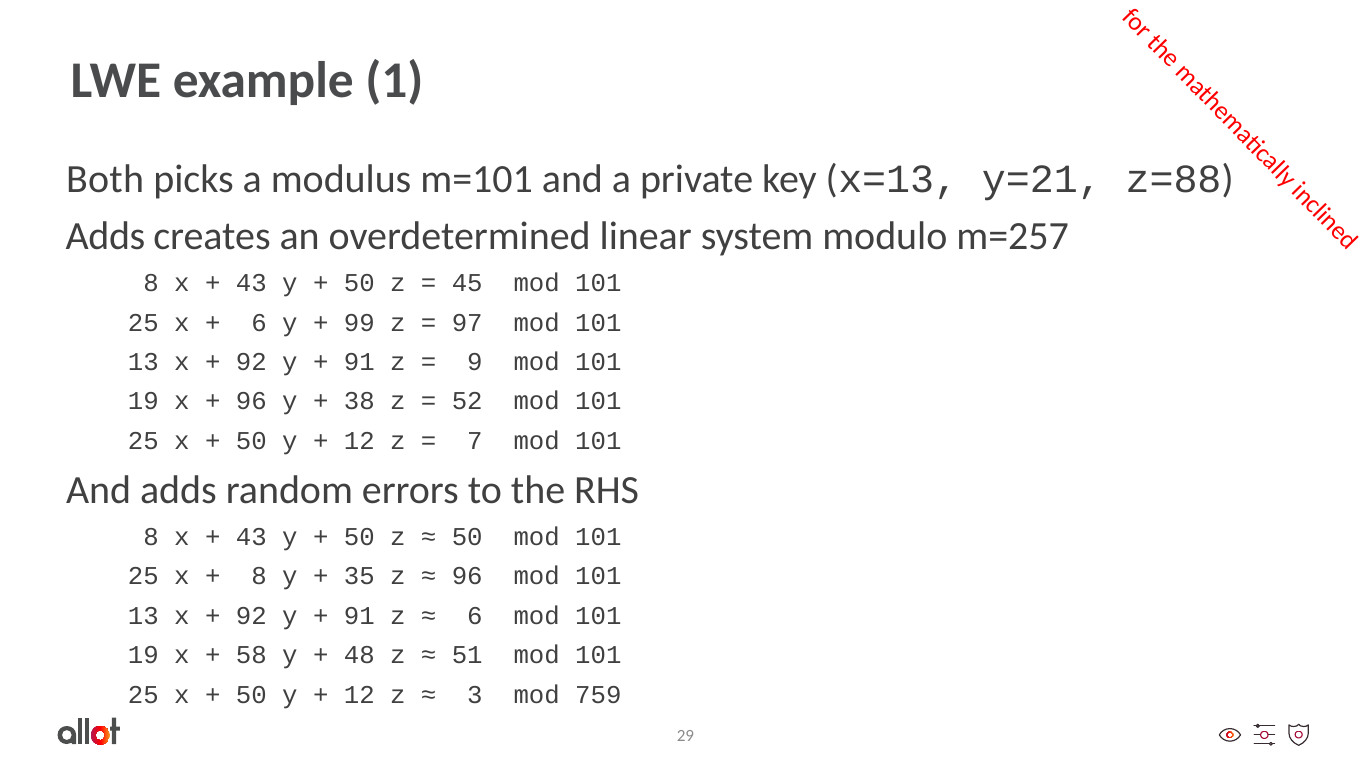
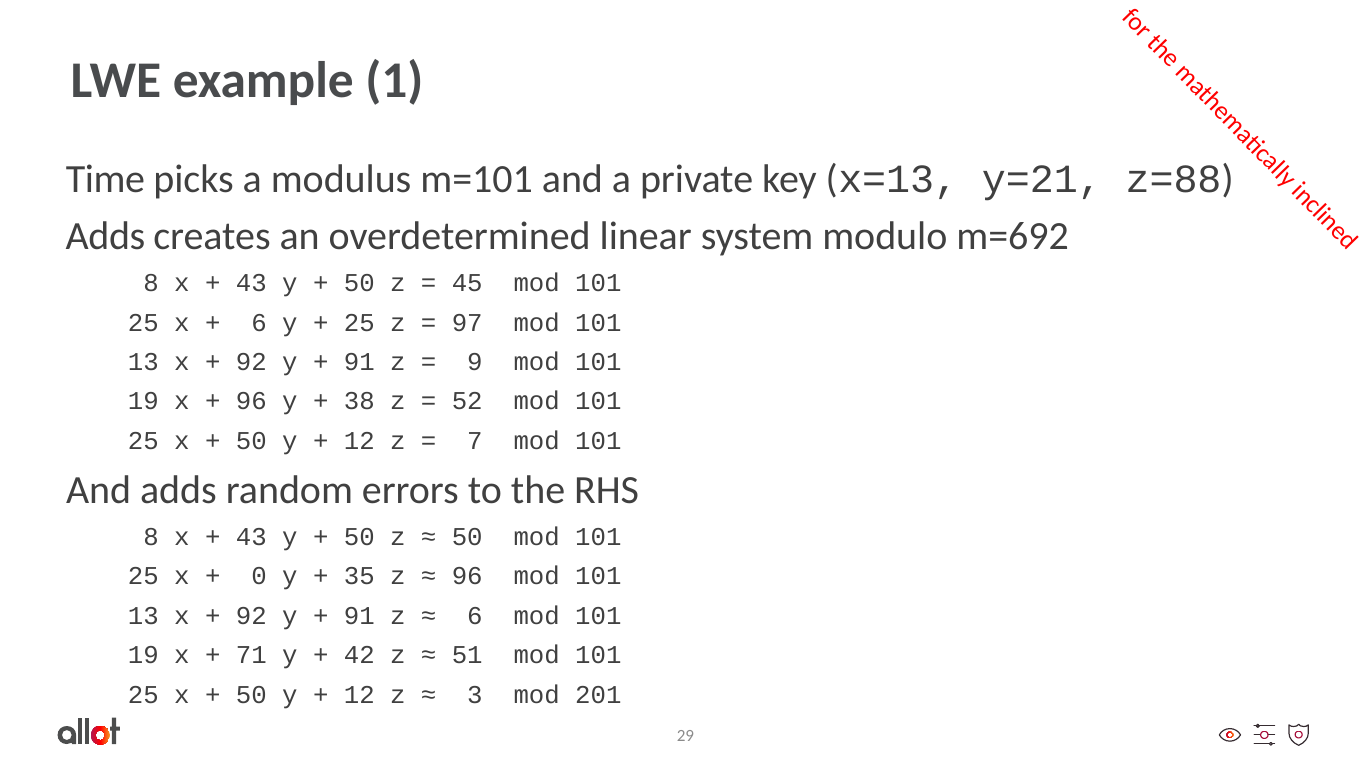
Both: Both -> Time (105, 180)
m=257: m=257 -> m=692 (1013, 236)
99: 99 -> 25 (359, 323)
8: 8 -> 0 (259, 576)
58: 58 -> 71 (251, 655)
48: 48 -> 42 (359, 655)
759: 759 -> 201 (598, 695)
